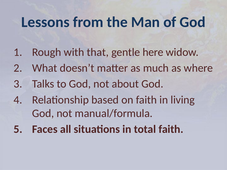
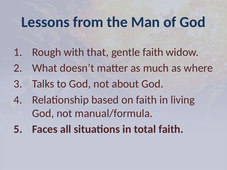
gentle here: here -> faith (153, 52)
